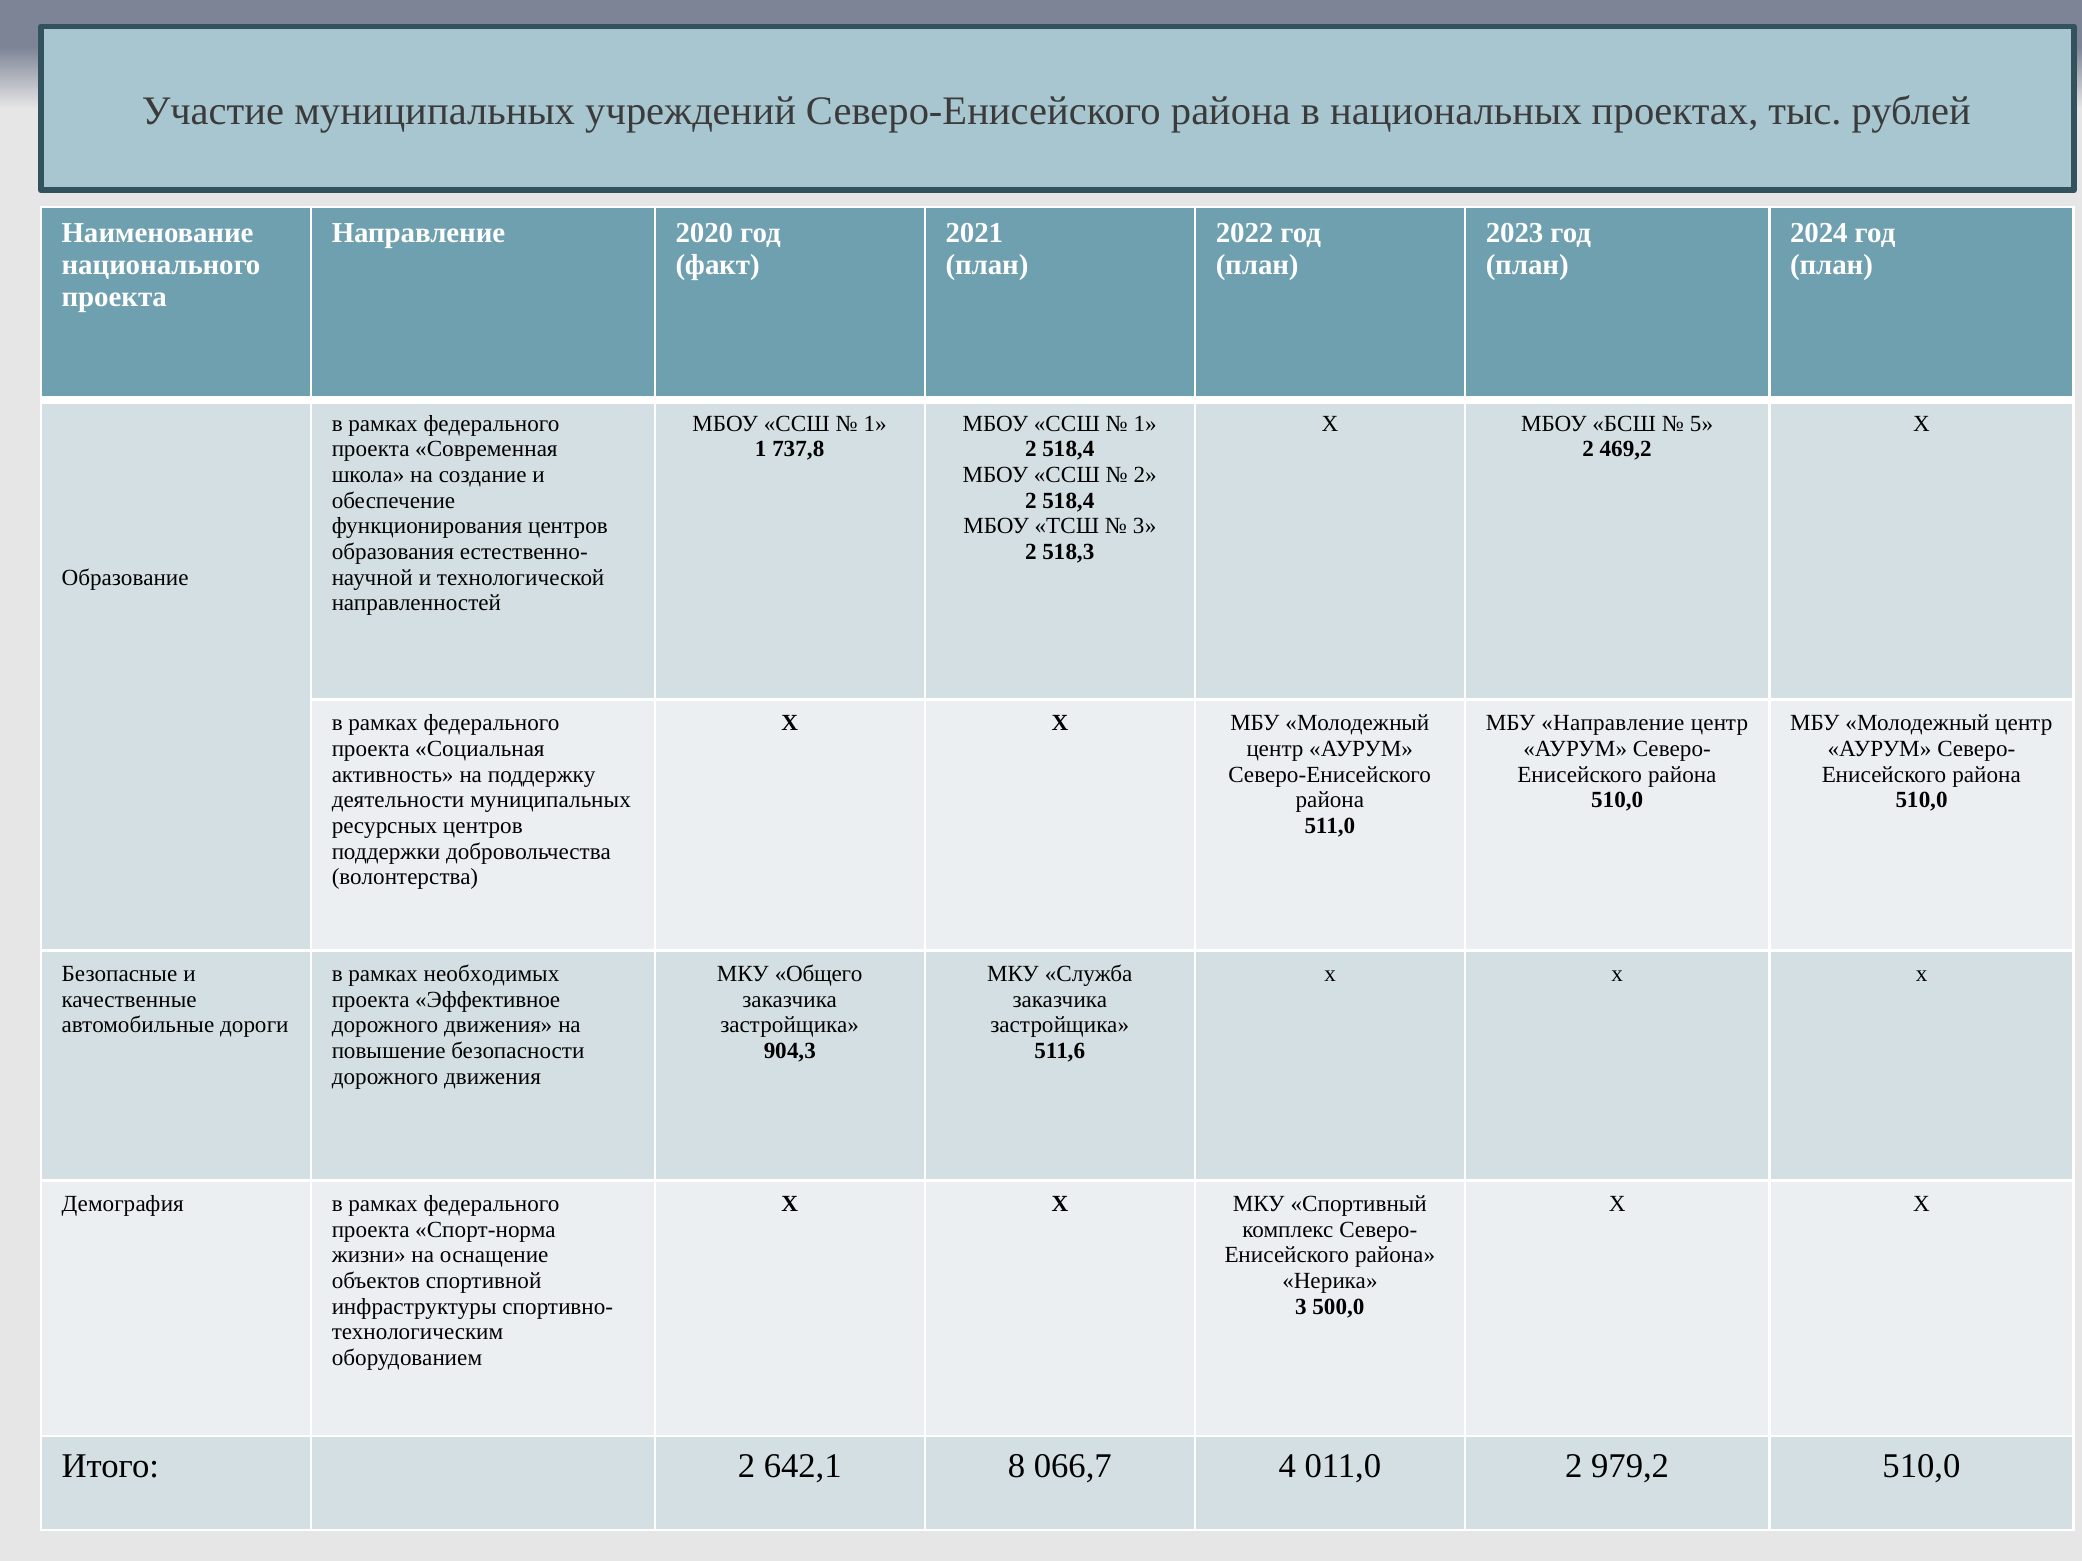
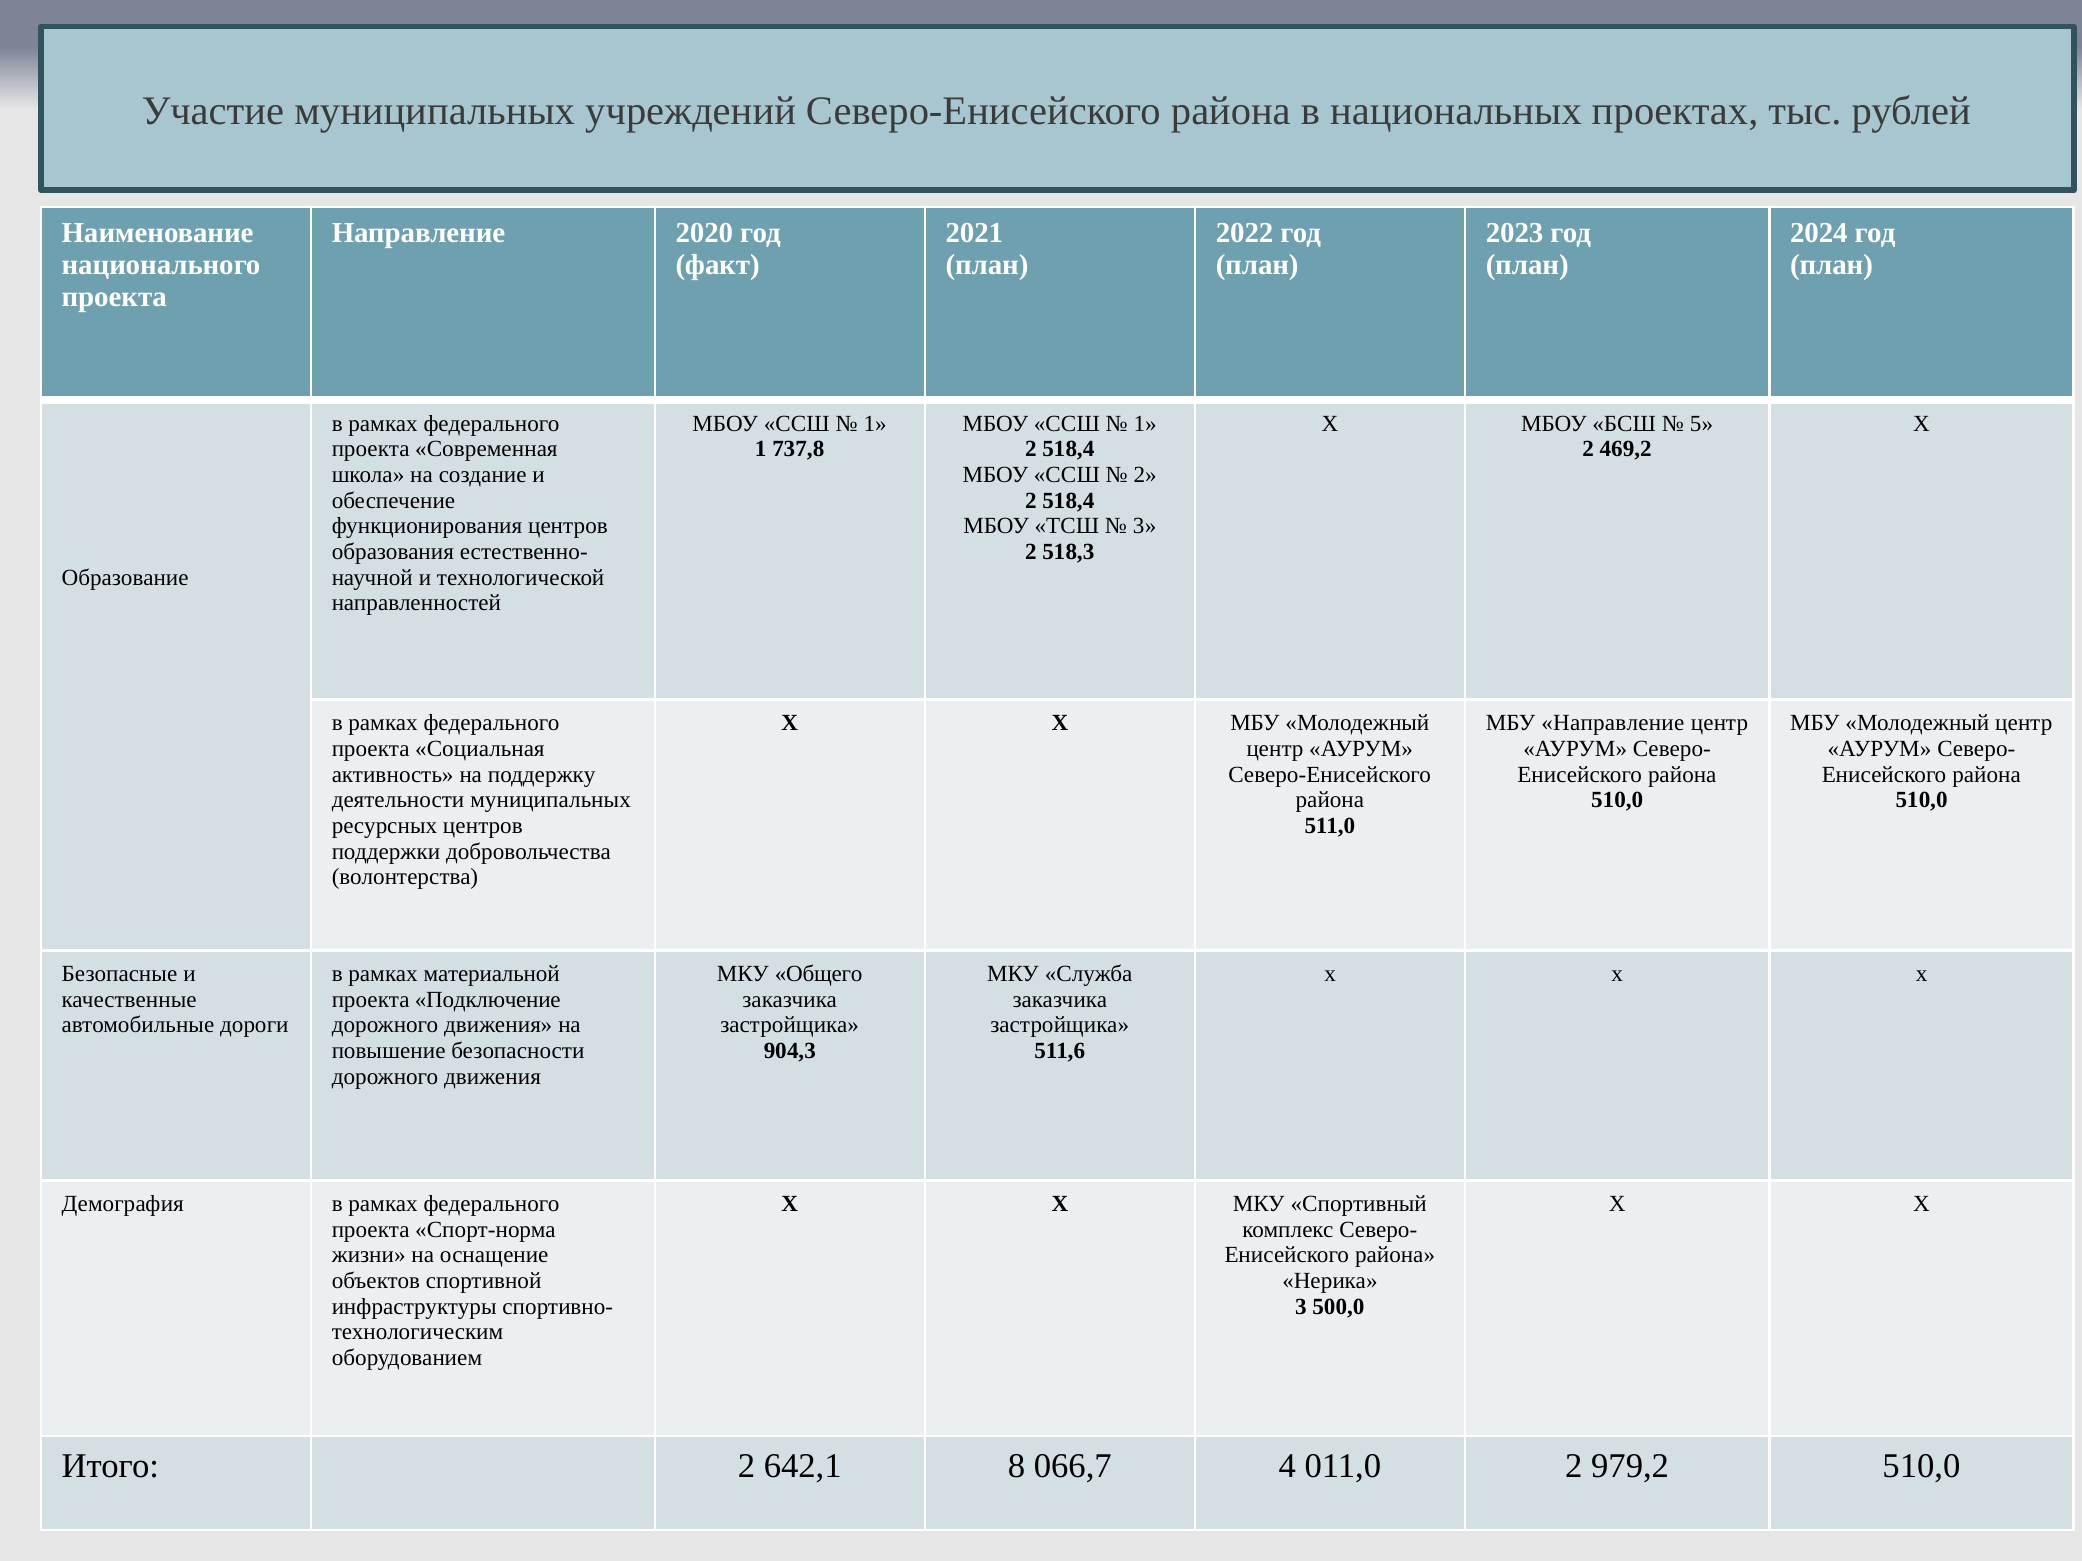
необходимых: необходимых -> материальной (492, 974)
Эффективное: Эффективное -> Подключение (488, 1000)
